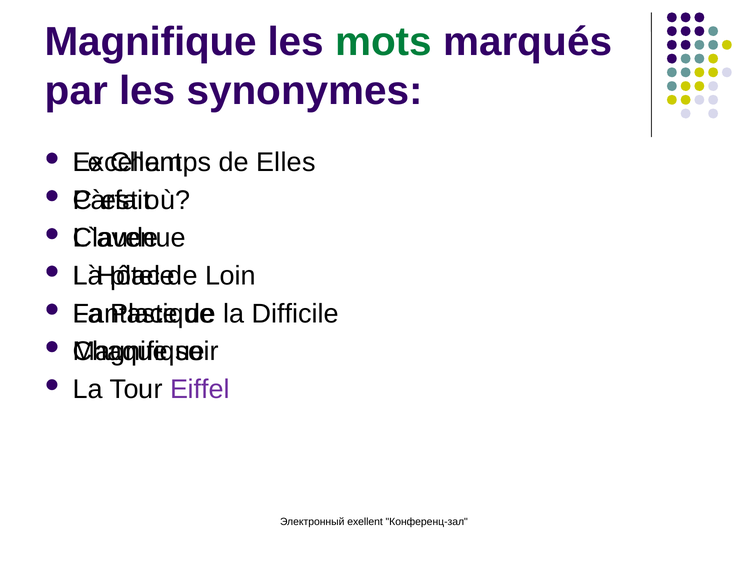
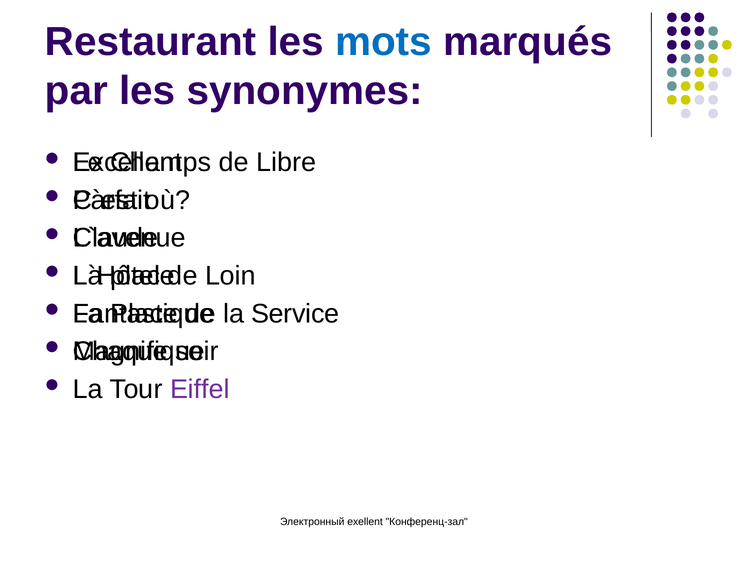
Magnifique: Magnifique -> Restaurant (151, 42)
mots colour: green -> blue (384, 42)
Elles: Elles -> Libre (286, 162)
Difficile: Difficile -> Service (295, 314)
